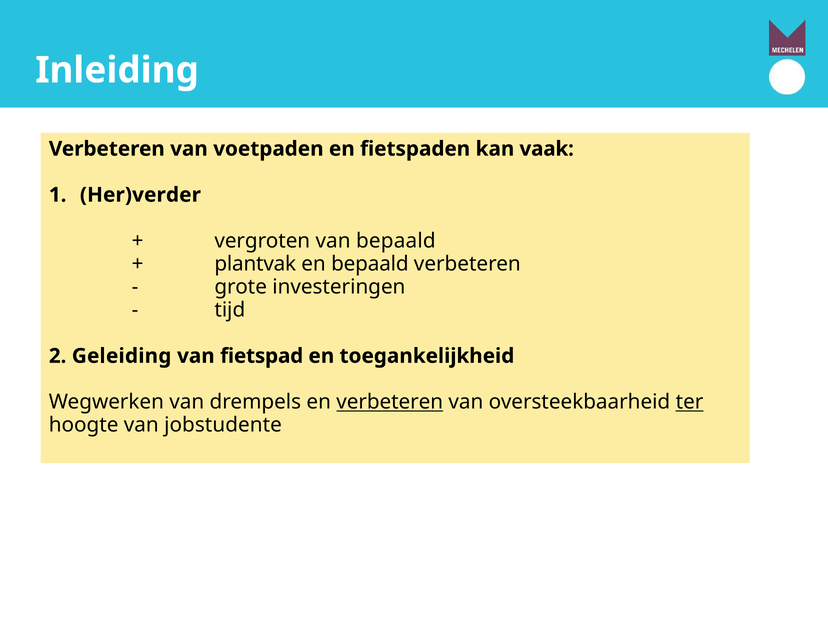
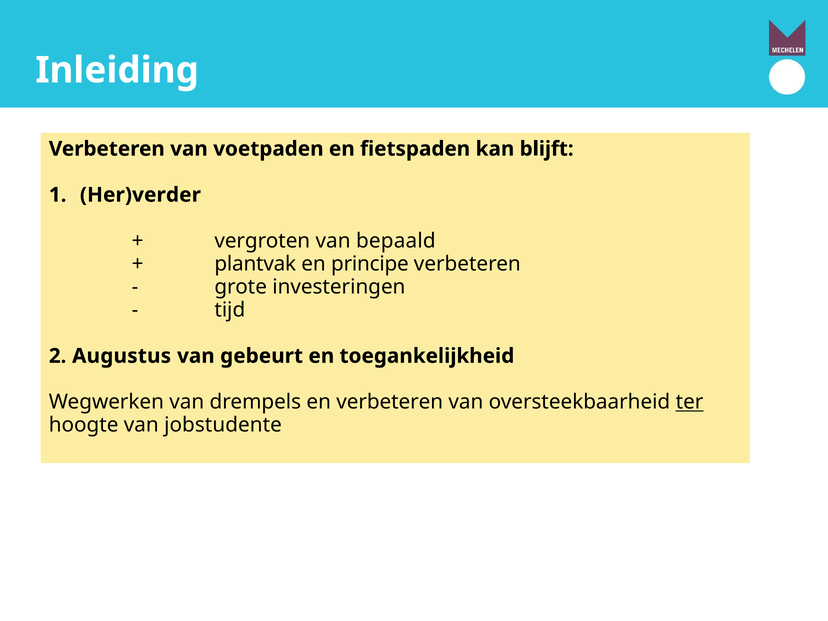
vaak: vaak -> blijft (547, 149)
en bepaald: bepaald -> principe (370, 264)
Geleiding: Geleiding -> Augustus (122, 356)
fietspad: fietspad -> gebeurt (262, 356)
verbeteren underline: present -> none (390, 402)
